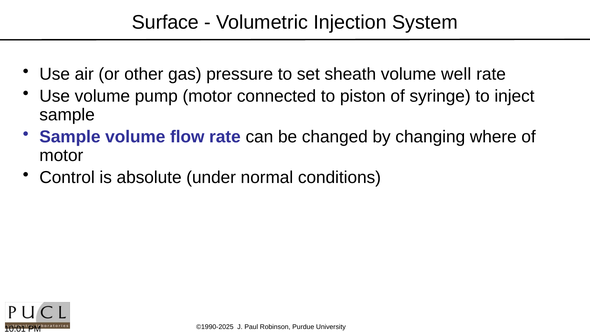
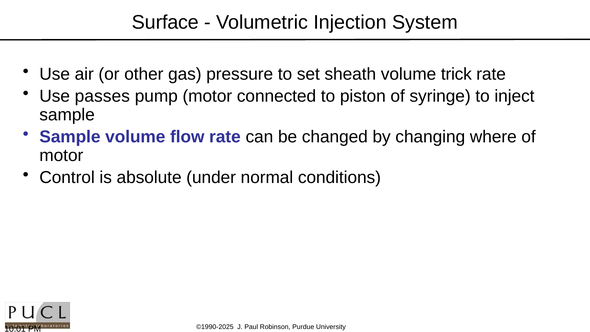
well: well -> trick (456, 74)
Use volume: volume -> passes (102, 96)
